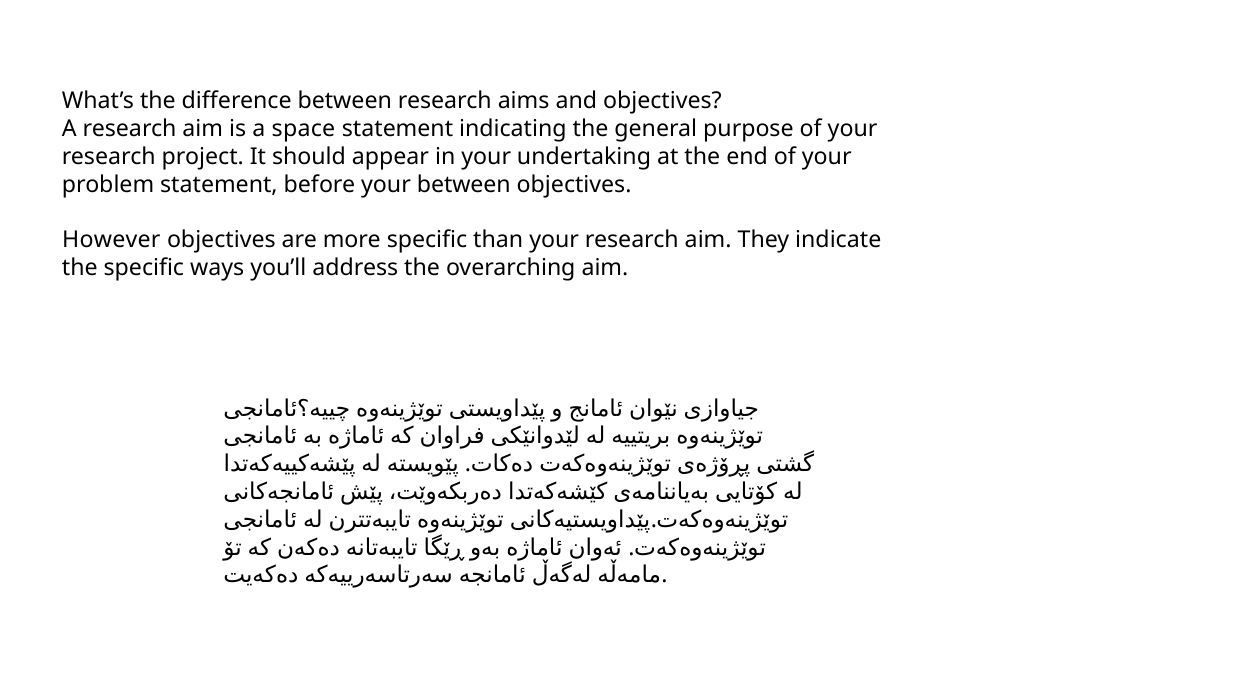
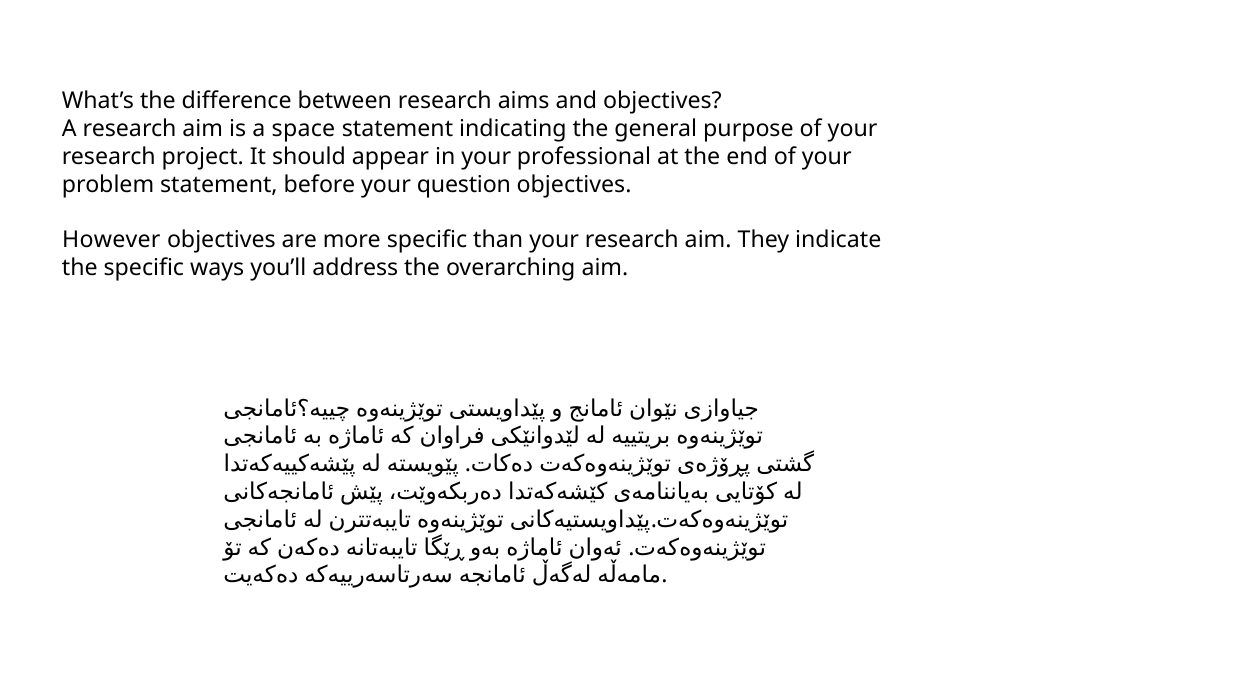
undertaking: undertaking -> professional (584, 157)
your between: between -> question (464, 185)
